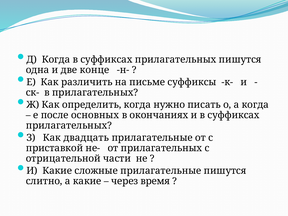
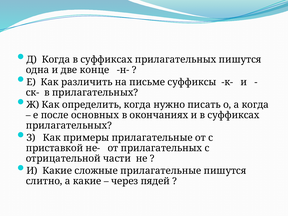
двадцать: двадцать -> примеры (86, 138)
время: время -> пядей (155, 181)
